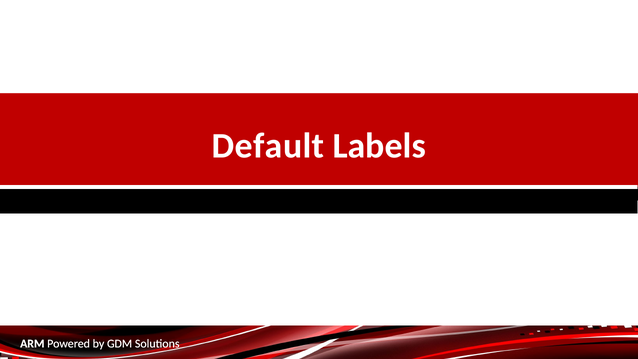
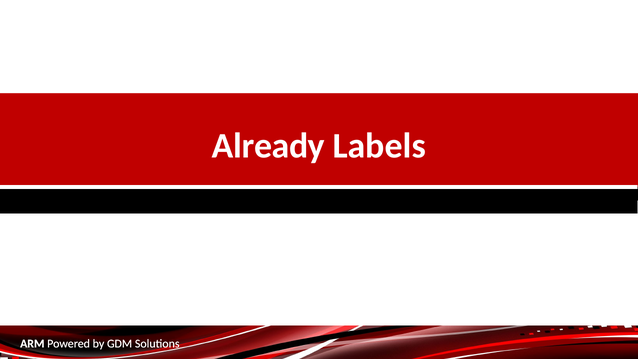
Default: Default -> Already (268, 146)
